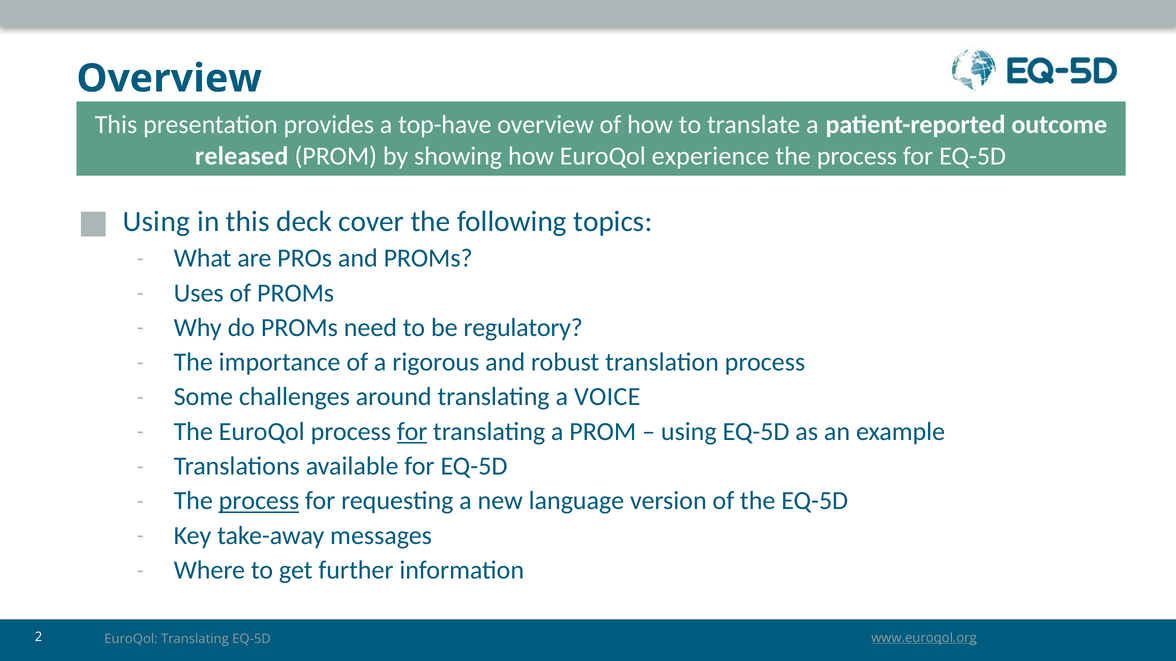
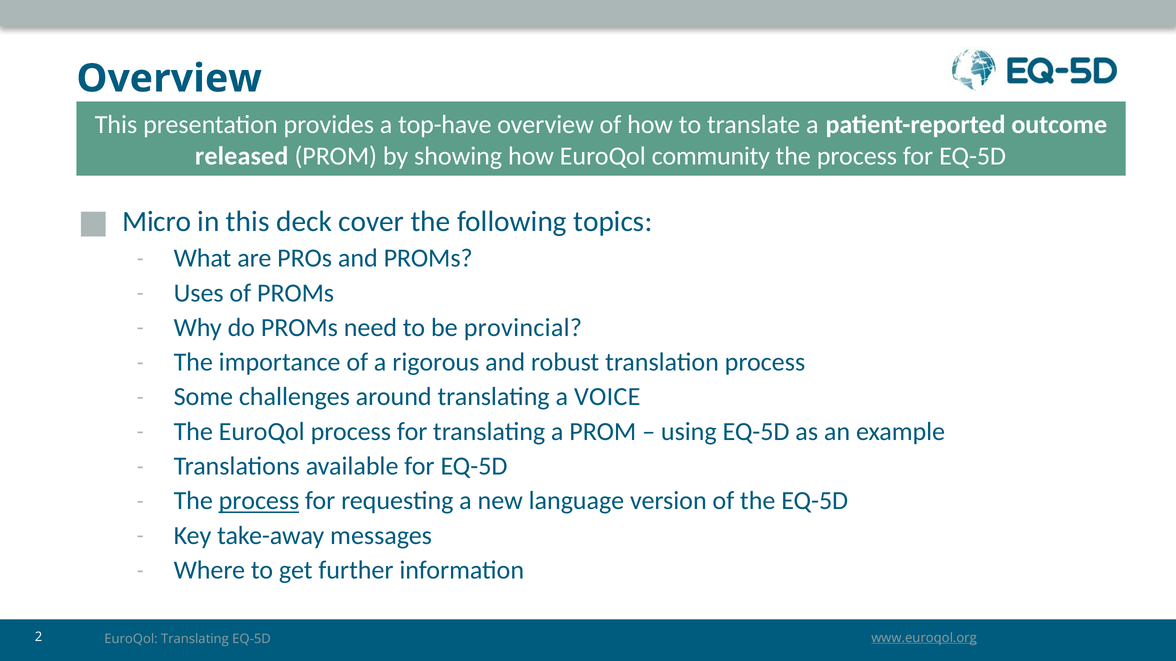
experience: experience -> community (711, 156)
Using: Using -> Micro (157, 222)
regulatory: regulatory -> provincial (523, 328)
for underline: present -> none (412, 432)
